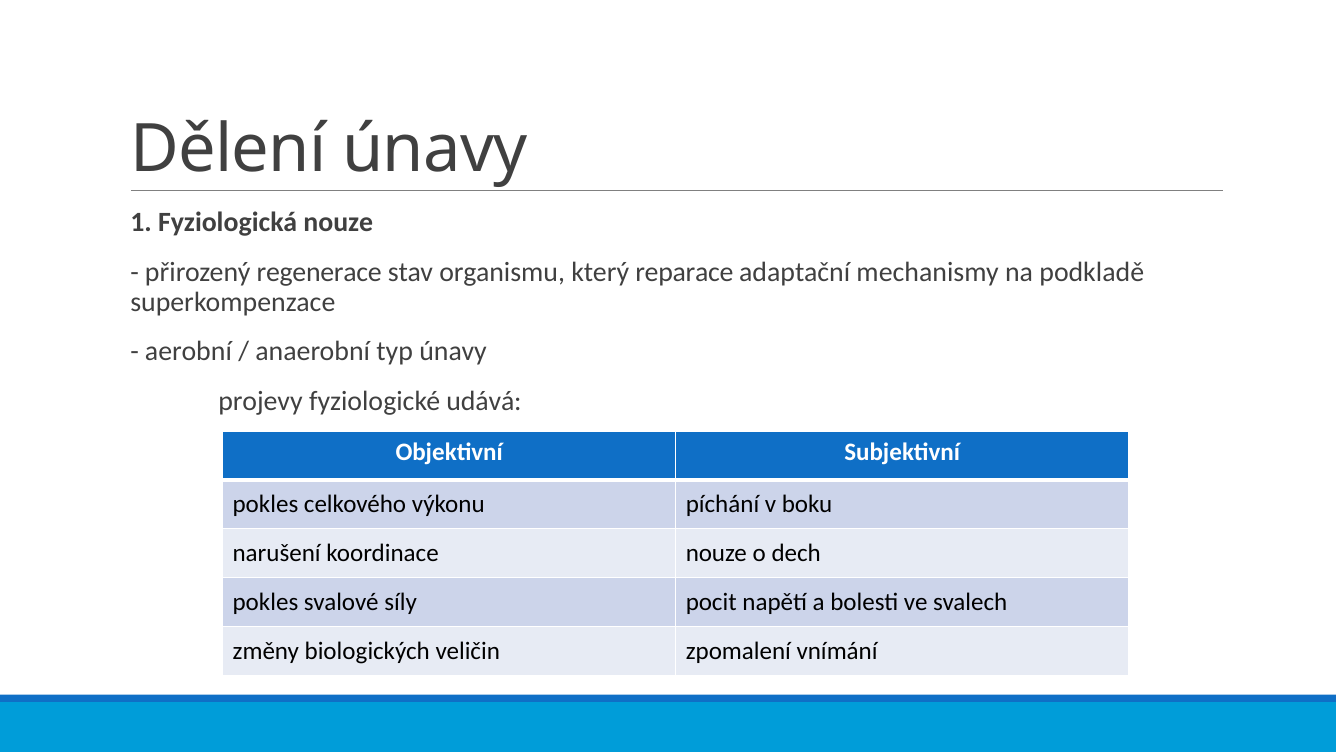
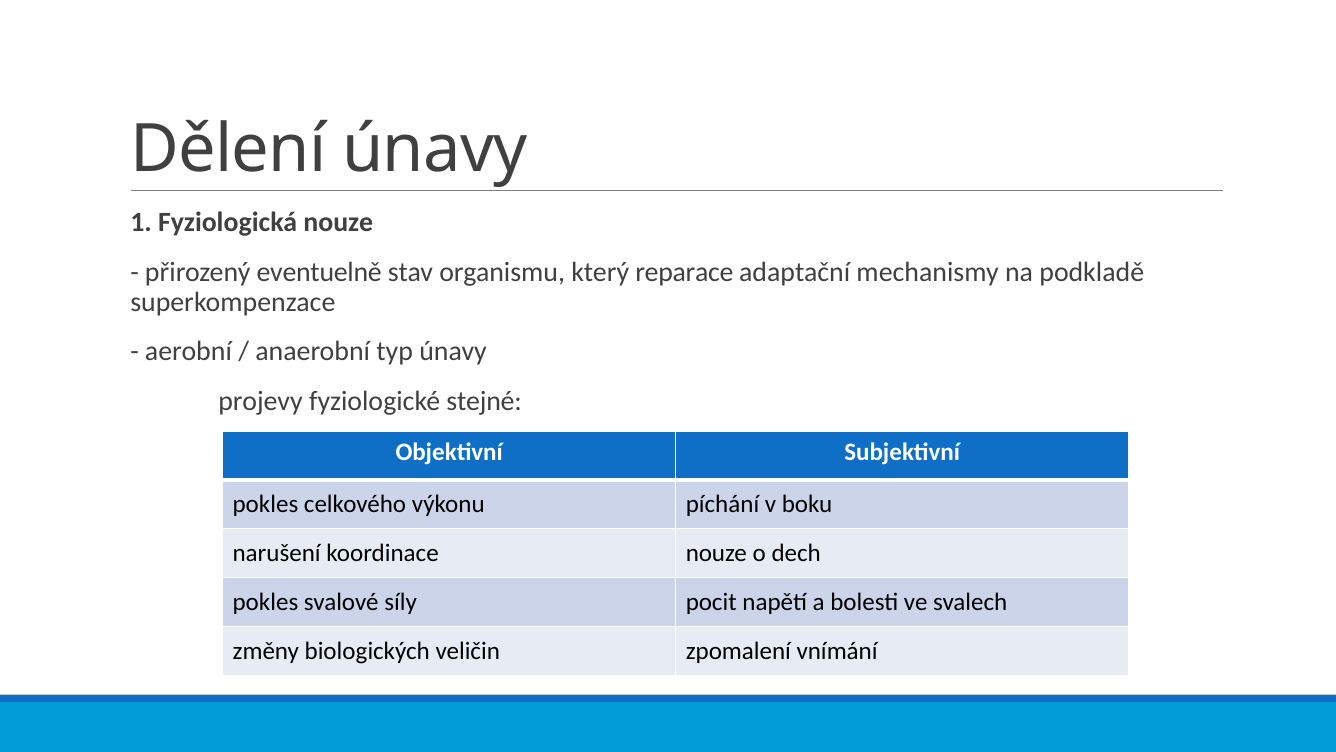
regenerace: regenerace -> eventuelně (319, 272)
udává: udává -> stejné (484, 401)
